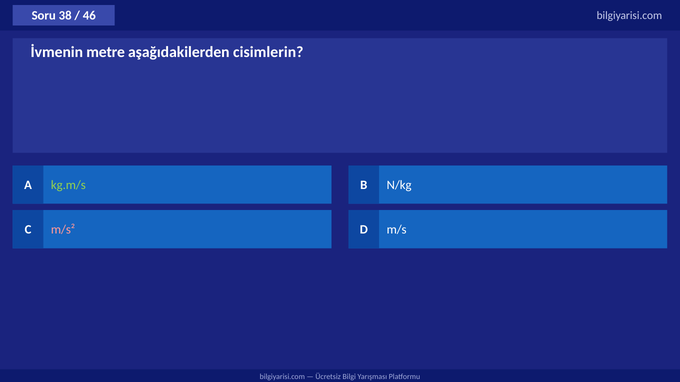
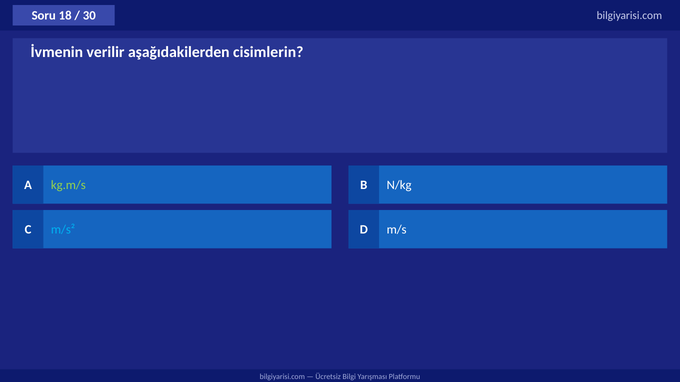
38: 38 -> 18 (65, 16)
46: 46 -> 30 (89, 16)
metre: metre -> verilir (106, 52)
m/s² colour: pink -> light blue (63, 230)
